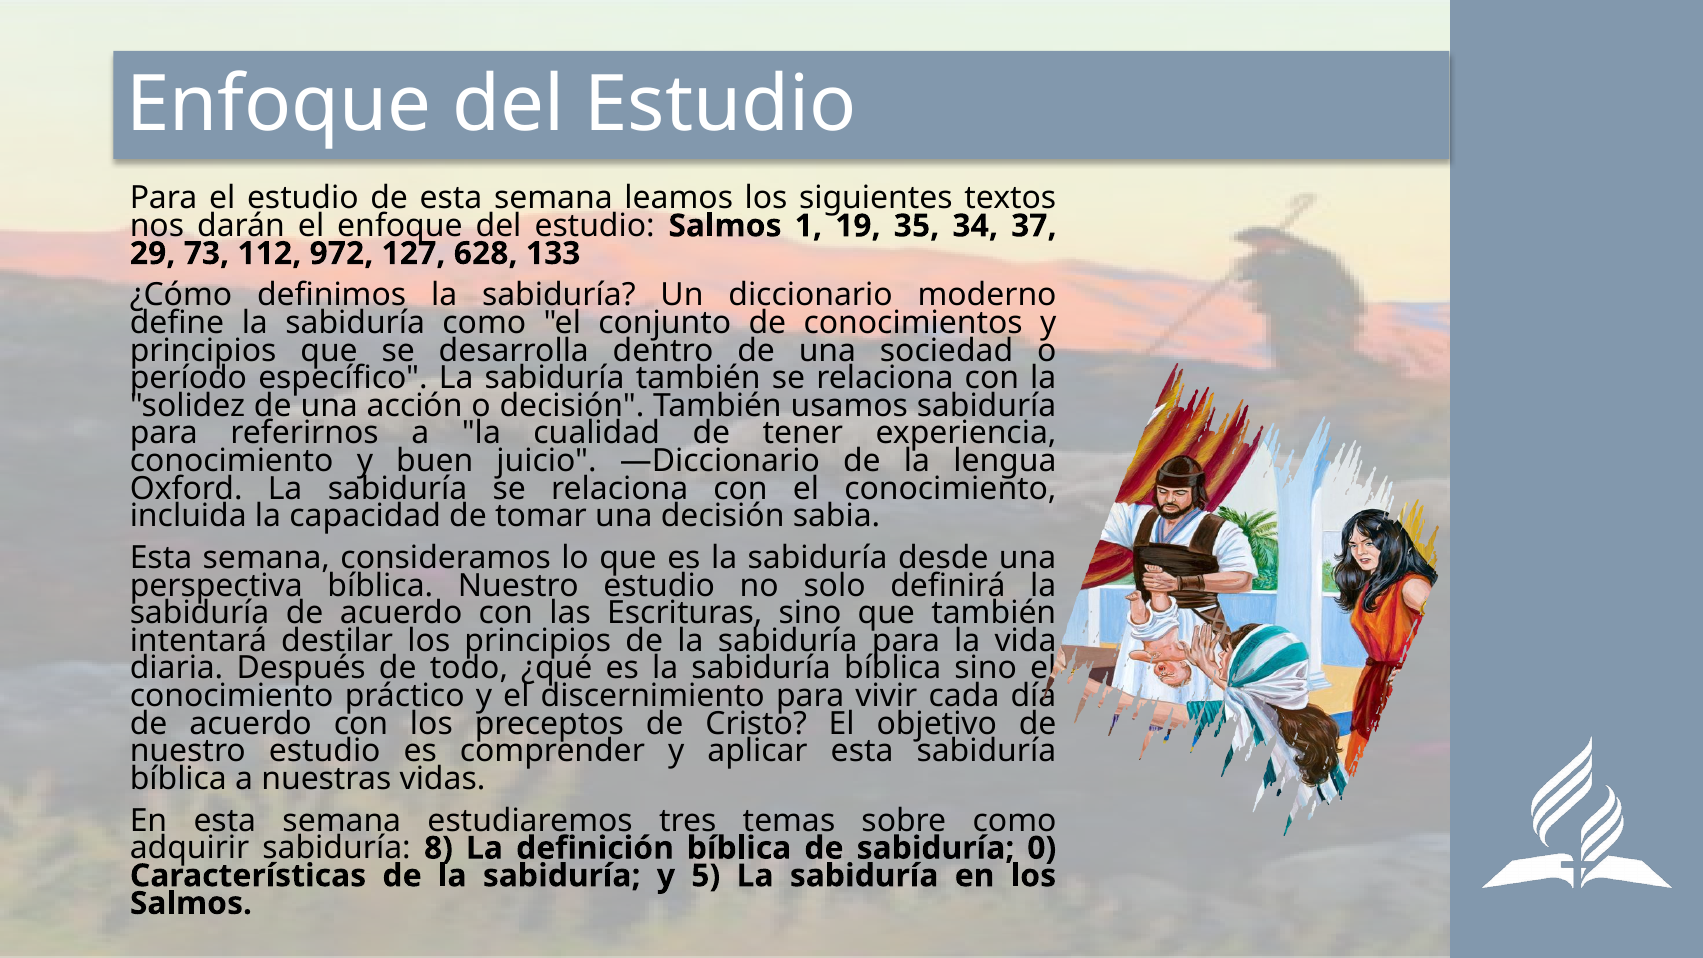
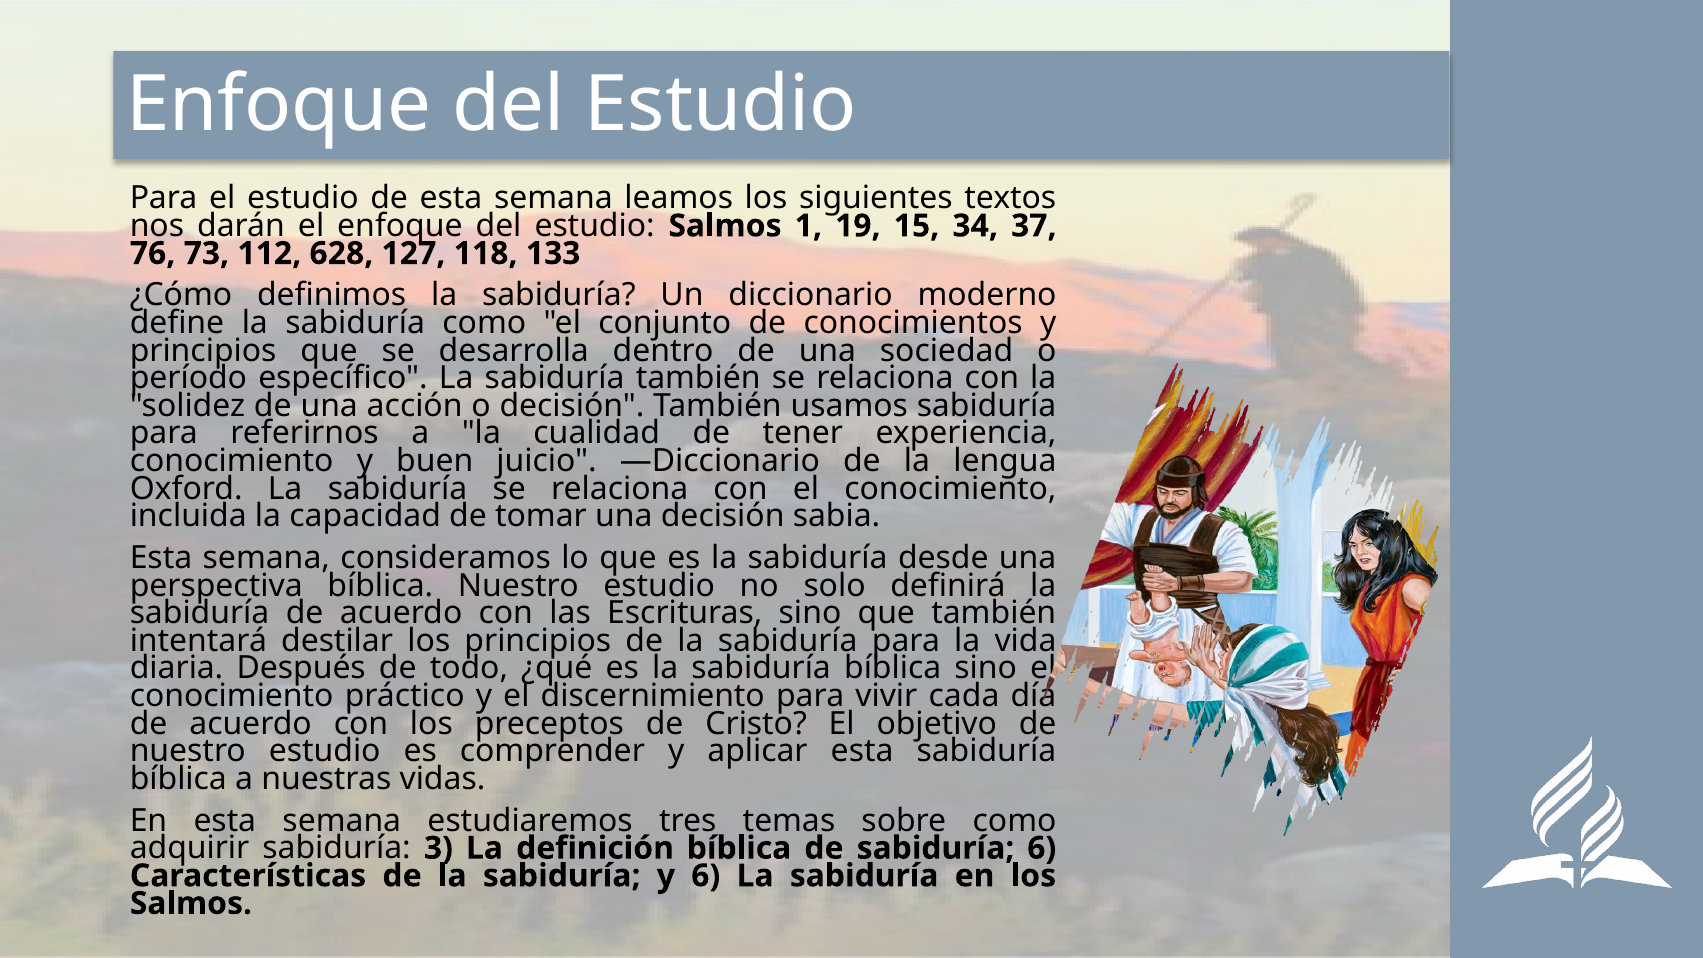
35: 35 -> 15 (917, 226)
29: 29 -> 76 (153, 253)
972: 972 -> 628 (341, 253)
628: 628 -> 118 (486, 253)
8: 8 -> 3 (439, 848)
sabiduría 0: 0 -> 6 (1042, 848)
y 5: 5 -> 6 (706, 876)
